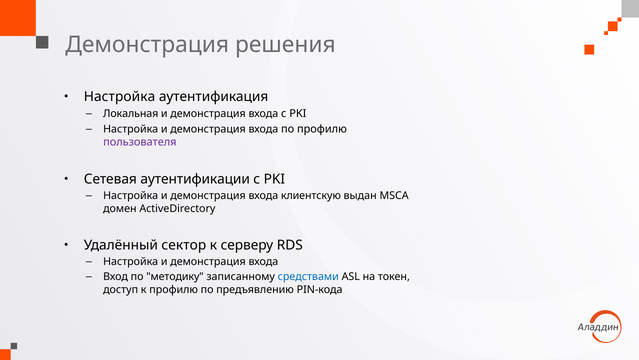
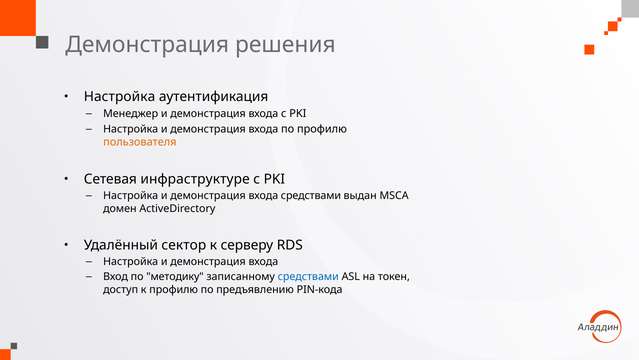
Локальная: Локальная -> Менеджер (131, 114)
пользователя colour: purple -> orange (140, 142)
аутентификации: аутентификации -> инфраструктуре (195, 179)
входа клиентскую: клиентскую -> средствами (311, 195)
